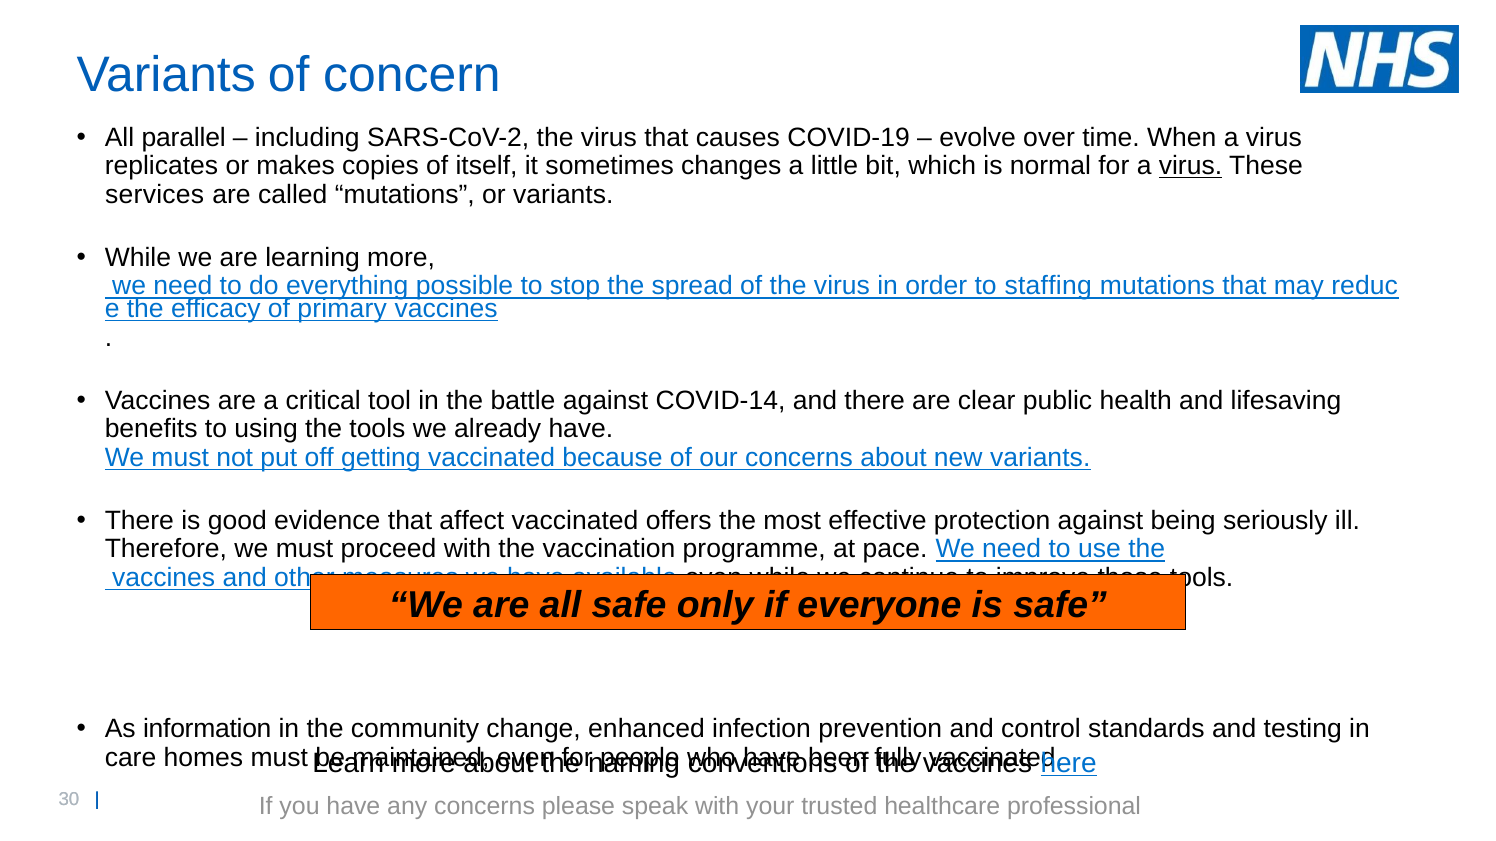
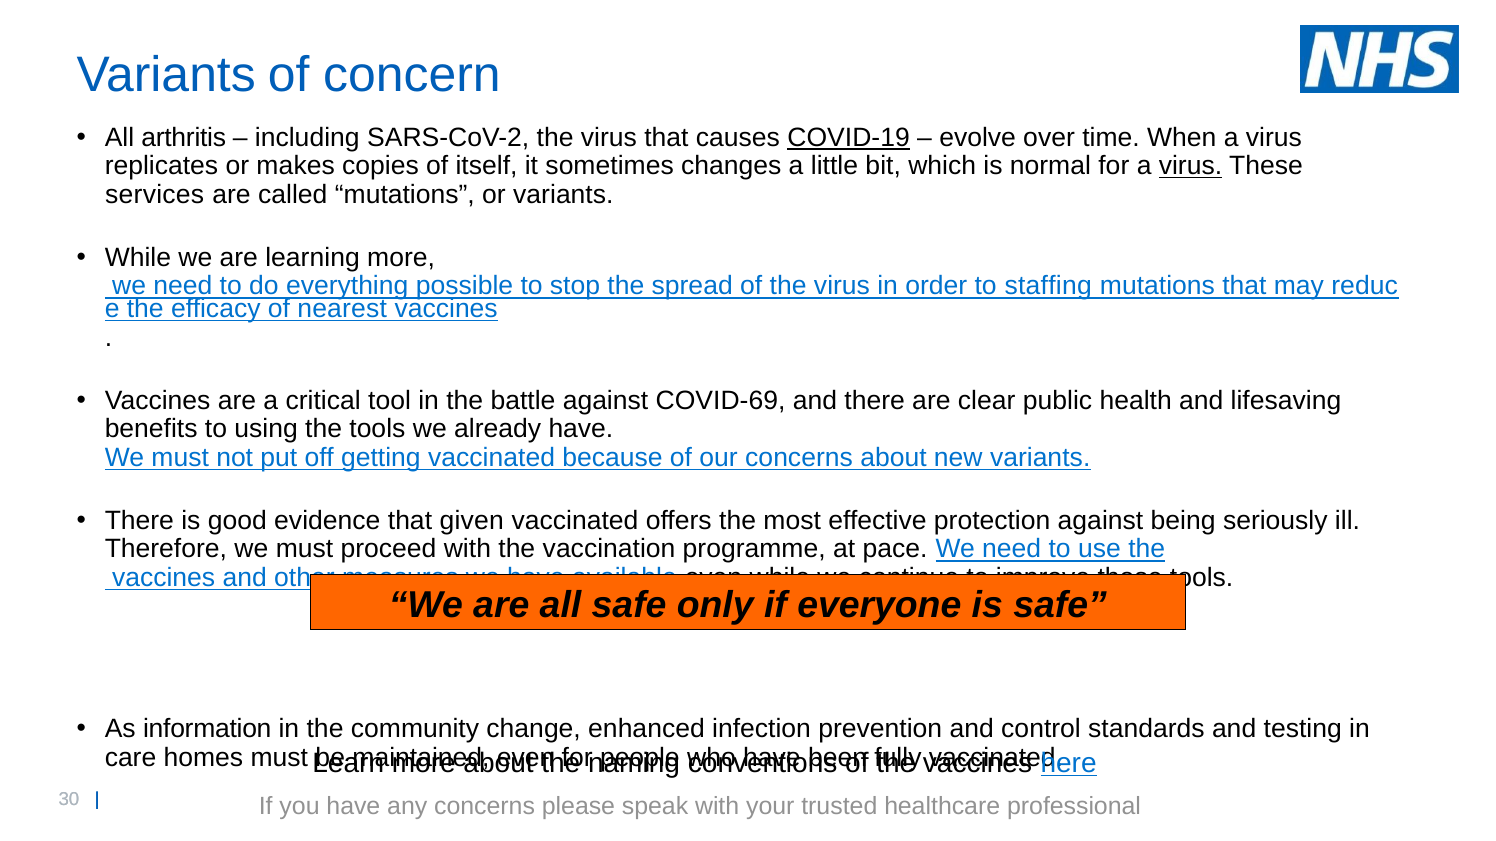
parallel: parallel -> arthritis (184, 138)
COVID-19 underline: none -> present (849, 138)
primary: primary -> nearest (342, 309)
COVID-14: COVID-14 -> COVID-69 (721, 401)
affect: affect -> given (472, 521)
